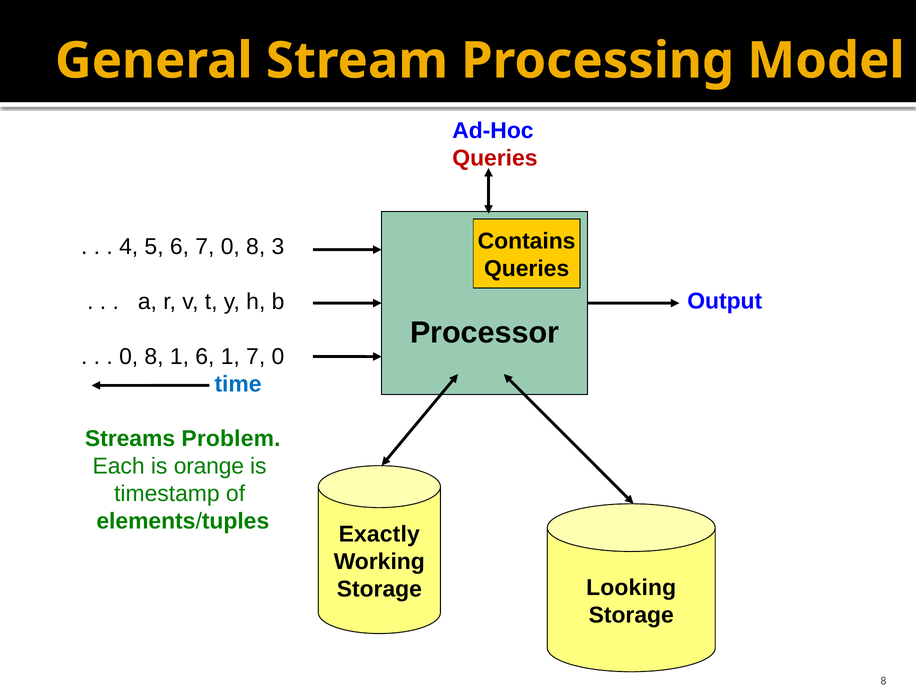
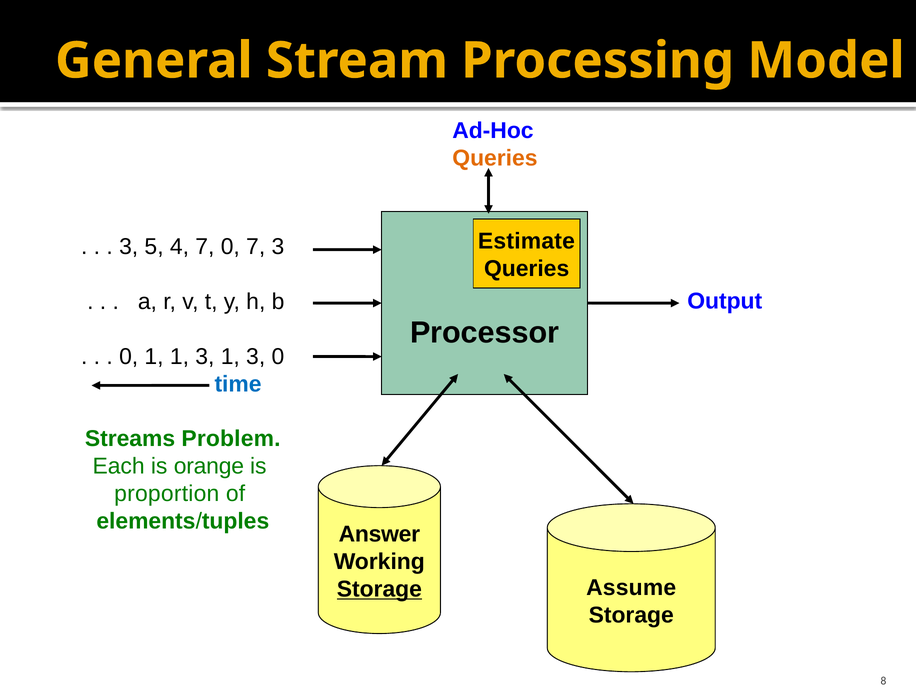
Queries colour: red -> orange (495, 158)
Contains: Contains -> Estimate (526, 241)
4: 4 -> 3 (129, 247)
5 6: 6 -> 4 (179, 247)
7 0 8: 8 -> 7 (256, 247)
8: 8 -> 1 (154, 356)
6: 6 -> 3 (205, 356)
7: 7 -> 3 (256, 356)
timestamp: timestamp -> proportion (167, 494)
Exactly: Exactly -> Answer (379, 534)
Looking: Looking -> Assume (631, 588)
Storage underline: none -> present (379, 589)
